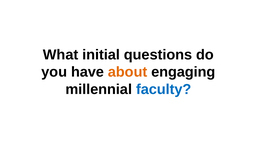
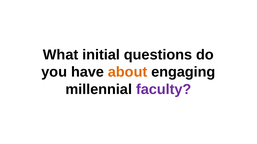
faculty colour: blue -> purple (164, 90)
